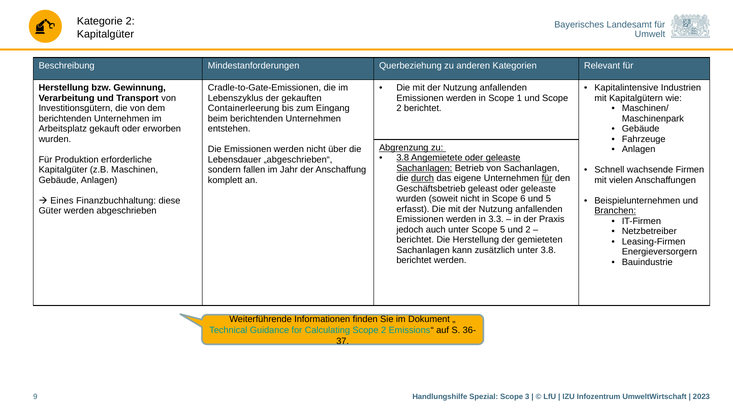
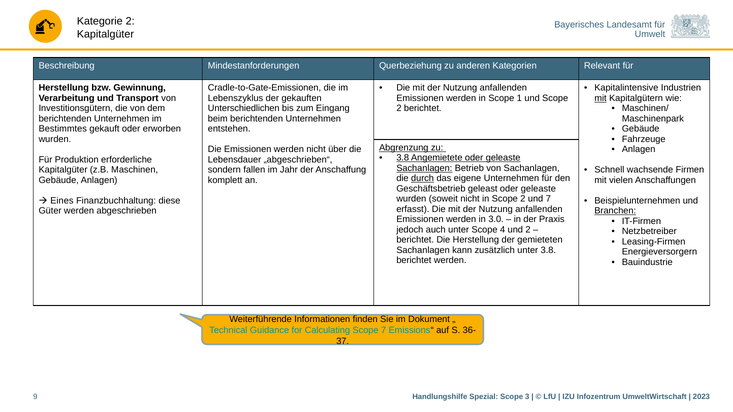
mit underline: none -> present (600, 98)
Containerleerung: Containerleerung -> Unterschiedlichen (244, 108)
Arbeitsplatz: Arbeitsplatz -> Bestimmtes (63, 129)
für underline: present -> none (547, 178)
in Scope 6: 6 -> 2 (523, 199)
und 5: 5 -> 7 (548, 199)
3.3: 3.3 -> 3.0 (496, 219)
Scope 5: 5 -> 4 (503, 230)
Calculating Scope 2: 2 -> 7 (384, 330)
